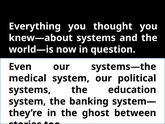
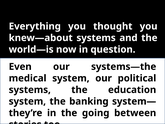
ghost: ghost -> going (96, 113)
